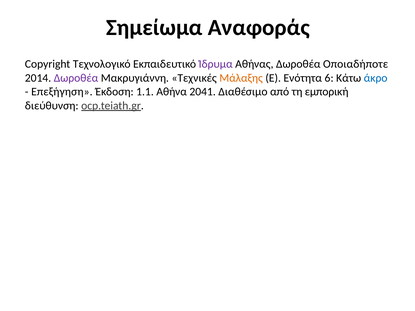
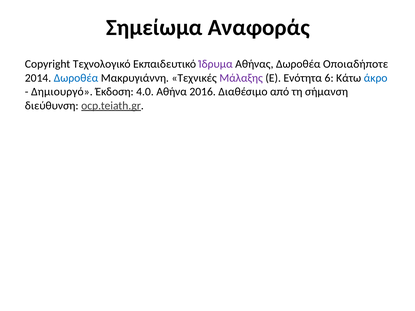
Δωροθέα colour: purple -> blue (76, 78)
Μάλαξης colour: orange -> purple (241, 78)
Επεξήγηση: Επεξήγηση -> Δημιουργό (62, 92)
1.1: 1.1 -> 4.0 (145, 92)
2041: 2041 -> 2016 (203, 92)
εμπορική: εμπορική -> σήμανση (327, 92)
